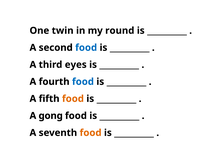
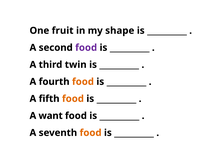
twin: twin -> fruit (63, 31)
round: round -> shape (120, 31)
food colour: blue -> purple (86, 48)
eyes: eyes -> twin (76, 65)
food colour: blue -> orange (83, 82)
gong: gong -> want (51, 116)
